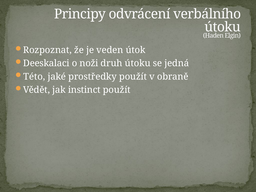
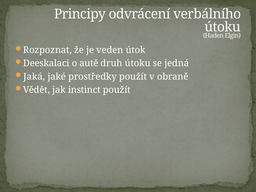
noži: noži -> autě (89, 63)
Této: Této -> Jaká (34, 77)
